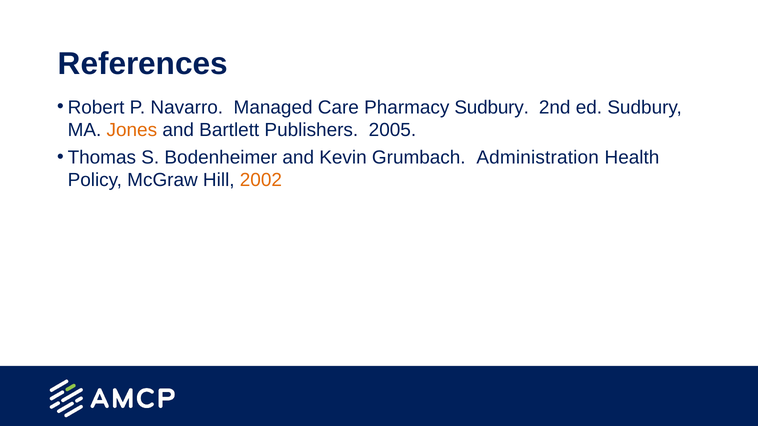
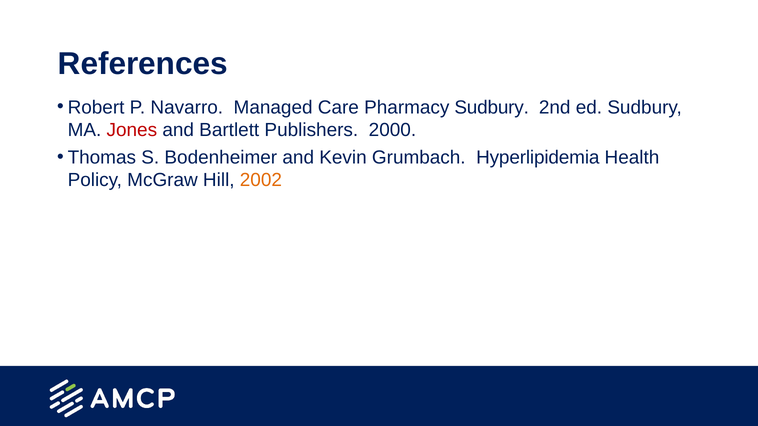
Jones colour: orange -> red (132, 130)
2005: 2005 -> 2000 (392, 130)
Administration: Administration -> Hyperlipidemia (538, 158)
